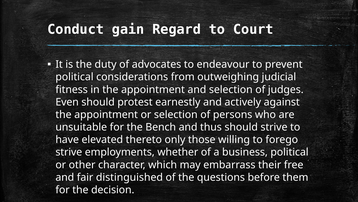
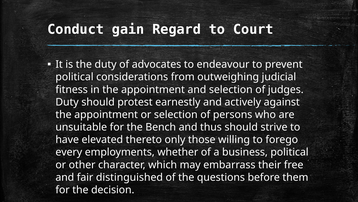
Even: Even -> Duty (67, 102)
strive: strive -> every (69, 152)
